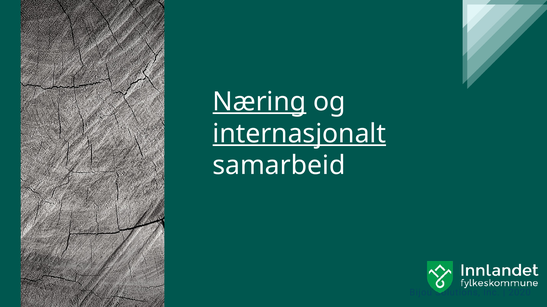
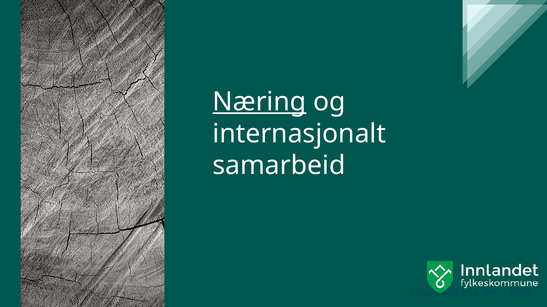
internasjonalt underline: present -> none (299, 134)
